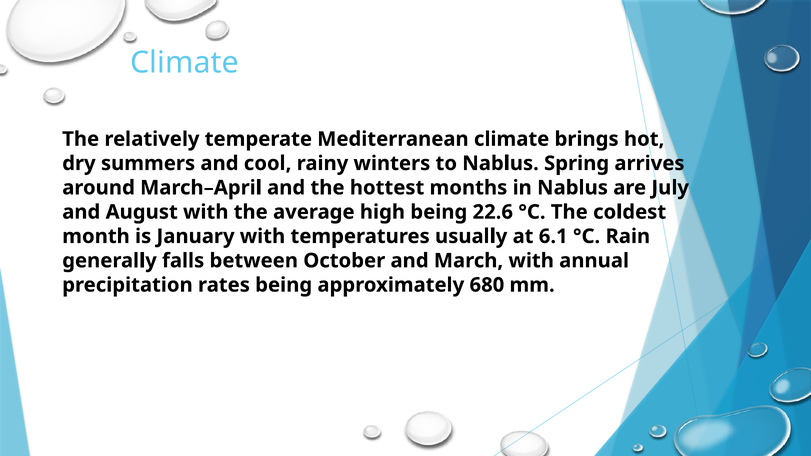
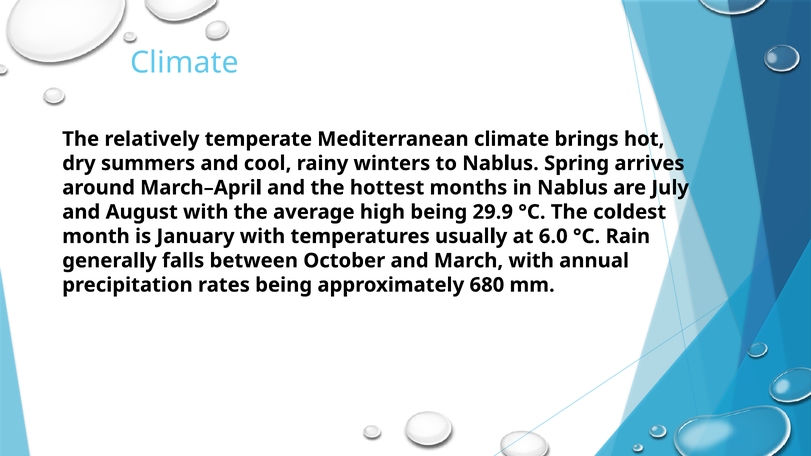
22.6: 22.6 -> 29.9 (493, 212)
6.1: 6.1 -> 6.0 (553, 236)
